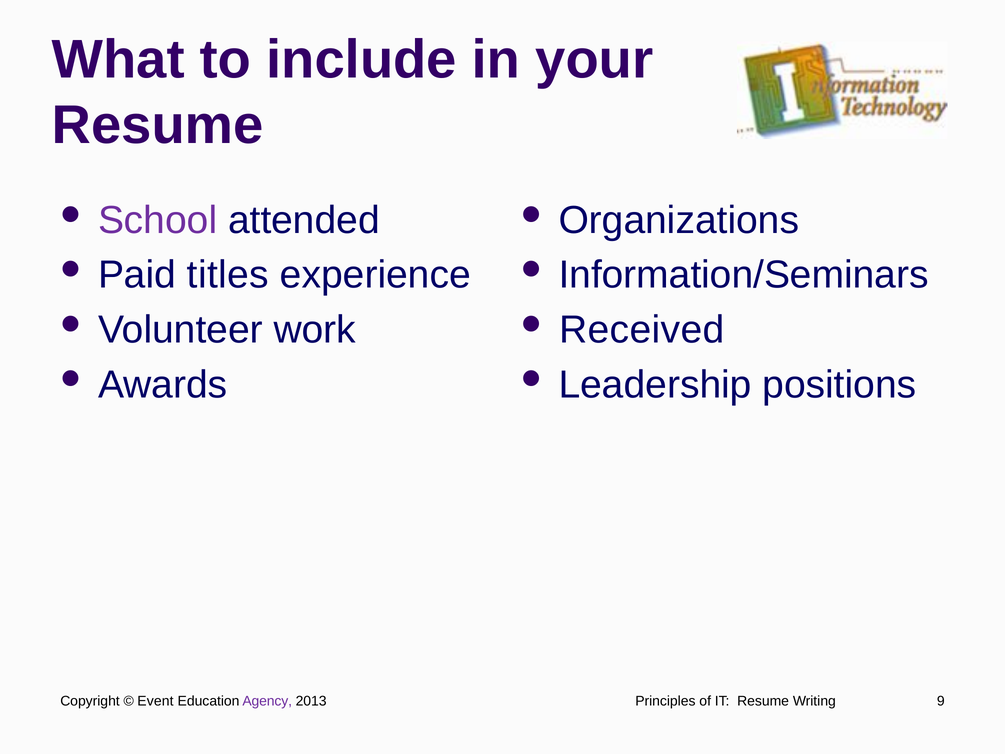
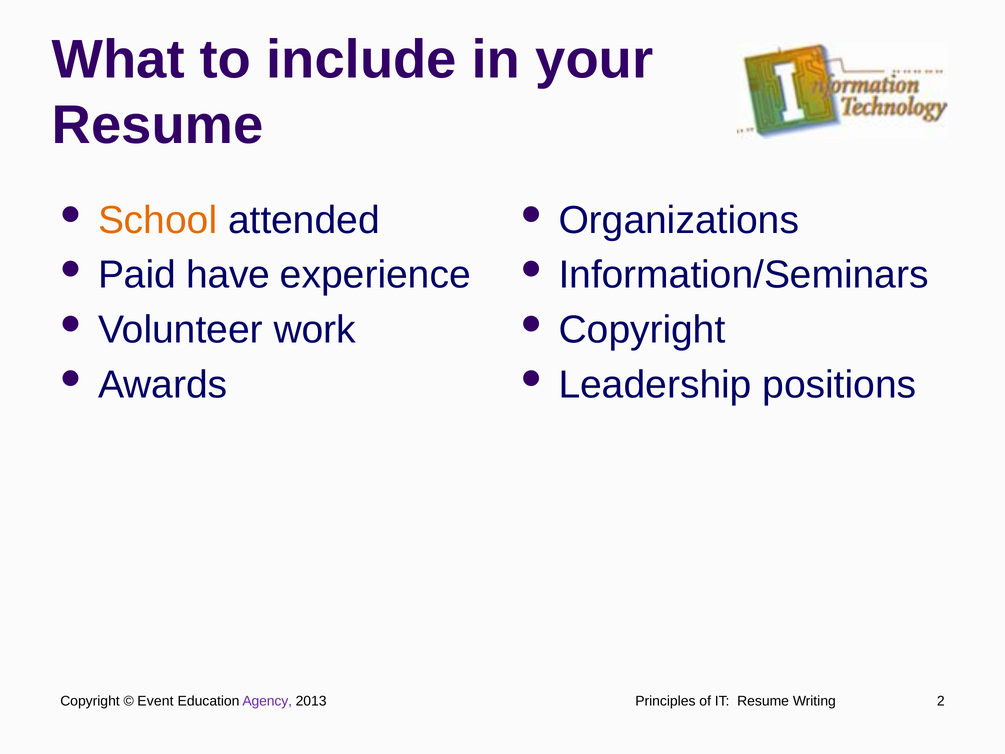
School colour: purple -> orange (158, 220)
titles: titles -> have (228, 275)
Received: Received -> Copyright (642, 330)
9: 9 -> 2 (941, 701)
